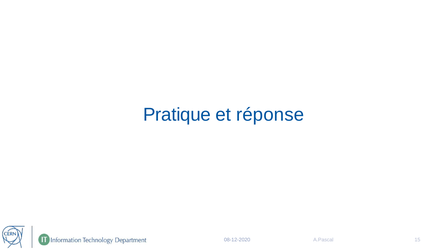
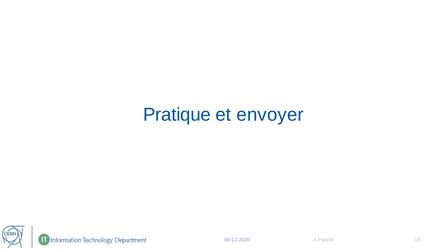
réponse: réponse -> envoyer (270, 115)
